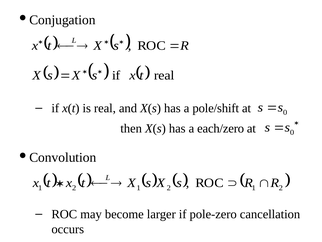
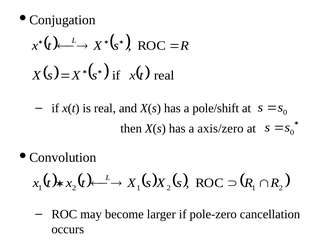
each/zero: each/zero -> axis/zero (220, 128)
